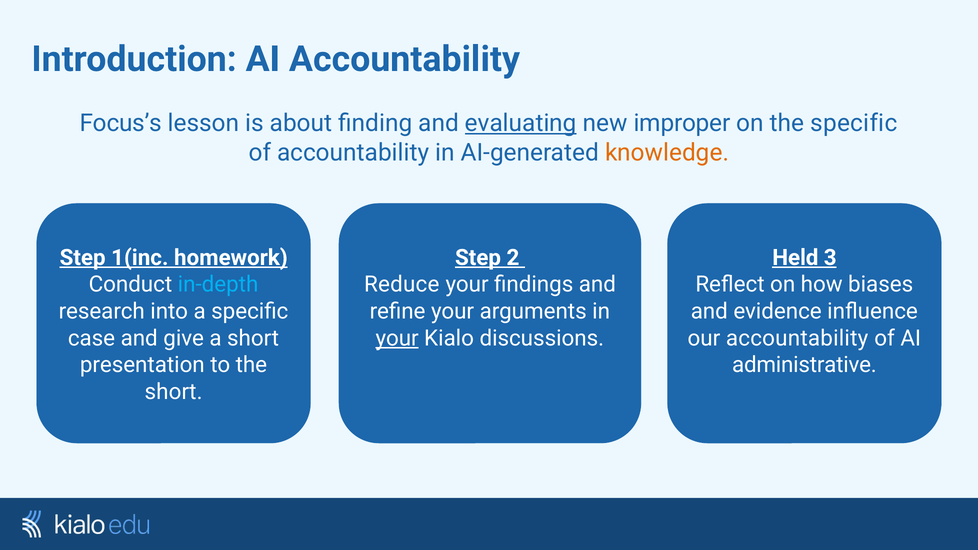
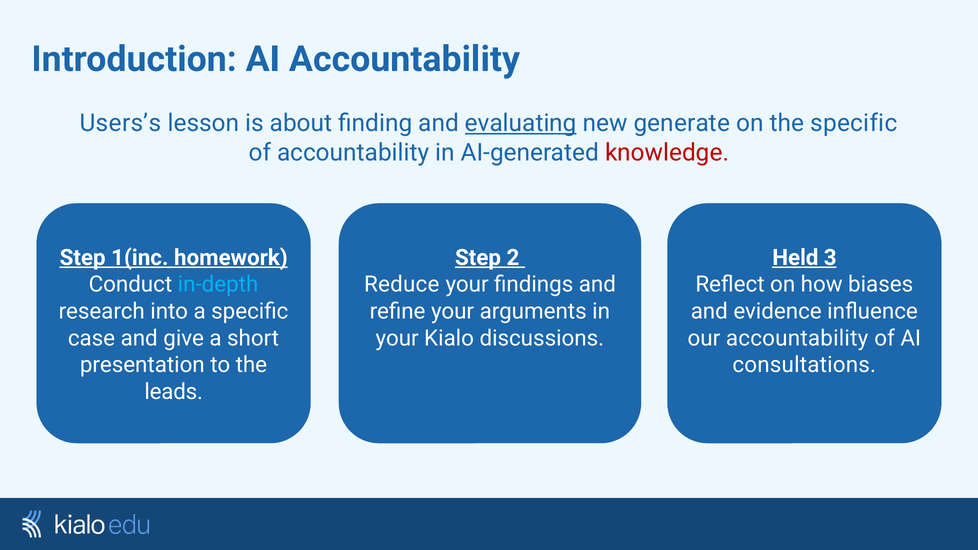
Focus’s: Focus’s -> Users’s (121, 123)
improper: improper -> generate (682, 123)
knowledge colour: orange -> red (667, 153)
your underline: present -> none (397, 338)
administrative: administrative -> consultations (804, 365)
short: short -> leads (174, 392)
